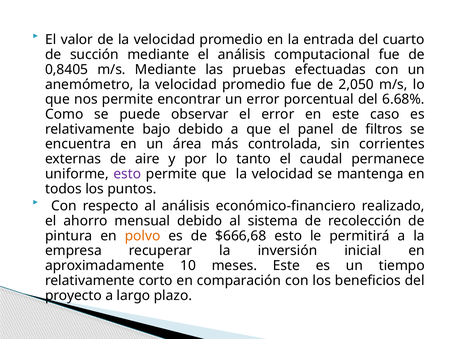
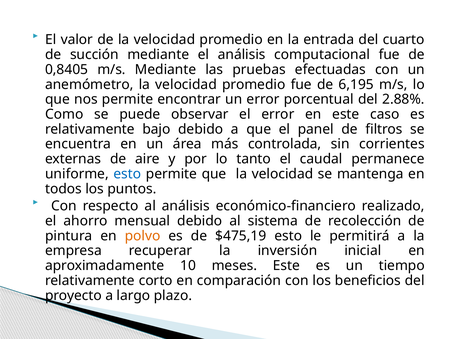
2,050: 2,050 -> 6,195 (356, 84)
6.68%: 6.68% -> 2.88% (403, 99)
esto colour: purple -> blue (127, 174)
$666,68: $666,68 -> $475,19 (241, 236)
